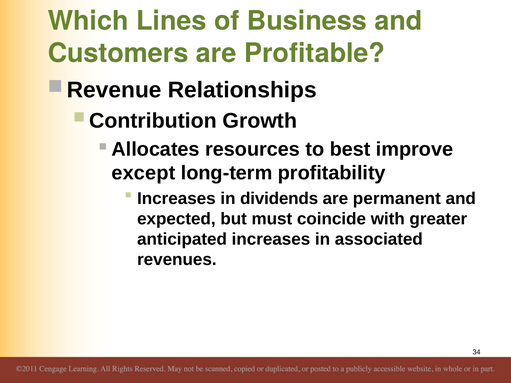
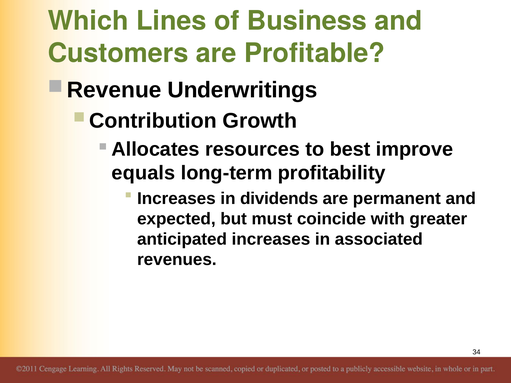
Relationships: Relationships -> Underwritings (242, 90)
except: except -> equals (143, 173)
